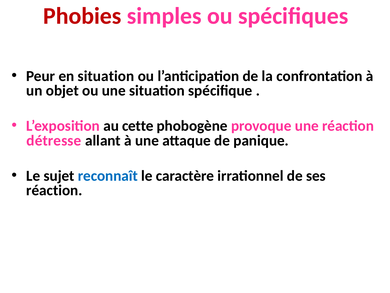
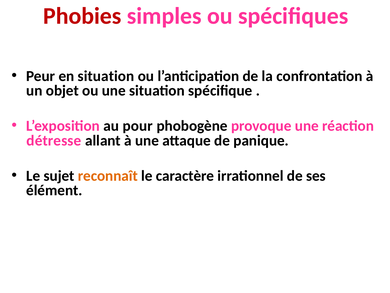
cette: cette -> pour (138, 126)
reconnaît colour: blue -> orange (108, 175)
réaction: réaction -> élément (54, 190)
